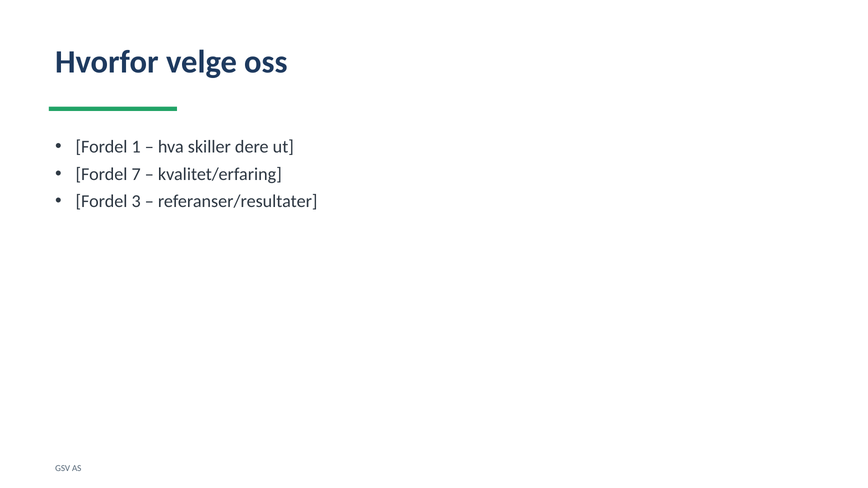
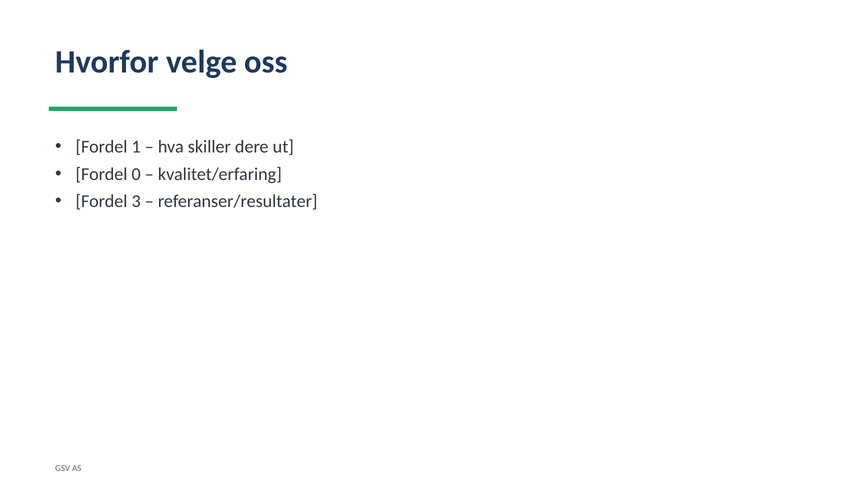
7: 7 -> 0 (136, 174)
